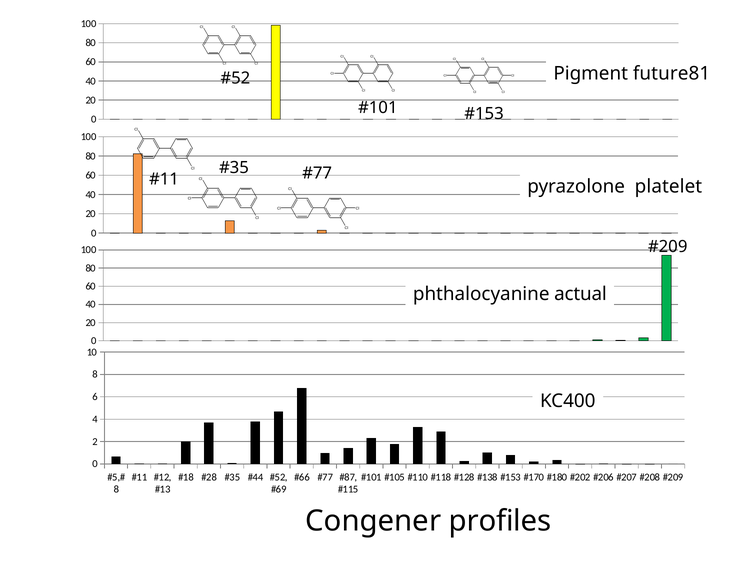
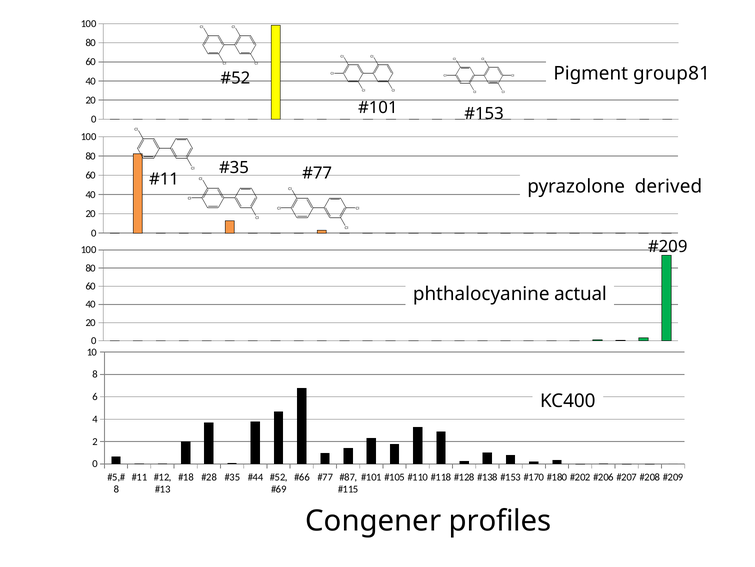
future81: future81 -> group81 (672, 74)
platelet: platelet -> derived (668, 187)
